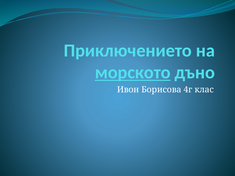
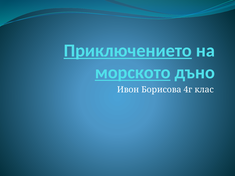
Приключението underline: none -> present (128, 51)
